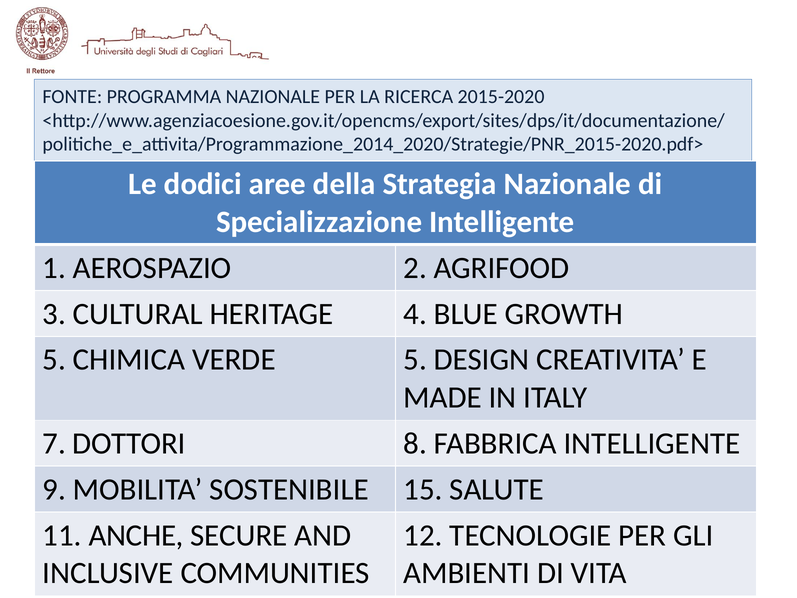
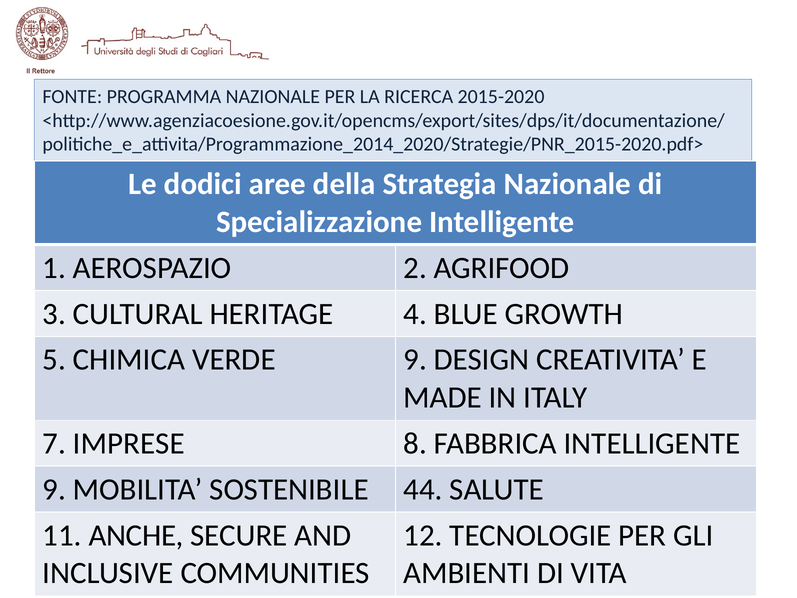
VERDE 5: 5 -> 9 (415, 360)
DOTTORI: DOTTORI -> IMPRESE (129, 443)
15: 15 -> 44 (423, 489)
